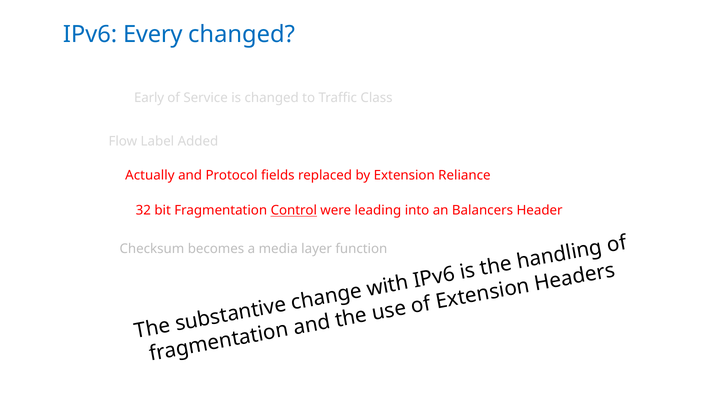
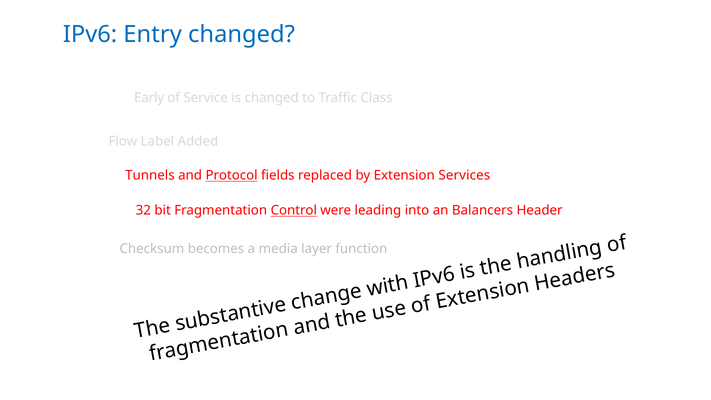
Every: Every -> Entry (153, 34)
Actually: Actually -> Tunnels (150, 176)
Protocol underline: none -> present (232, 176)
Reliance: Reliance -> Services (464, 176)
